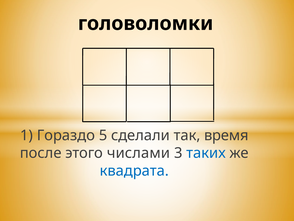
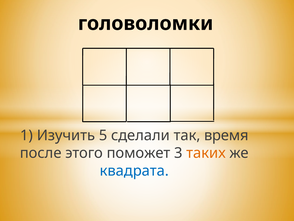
Гораздо: Гораздо -> Изучить (66, 135)
числами: числами -> поможет (139, 153)
таких colour: blue -> orange (206, 153)
